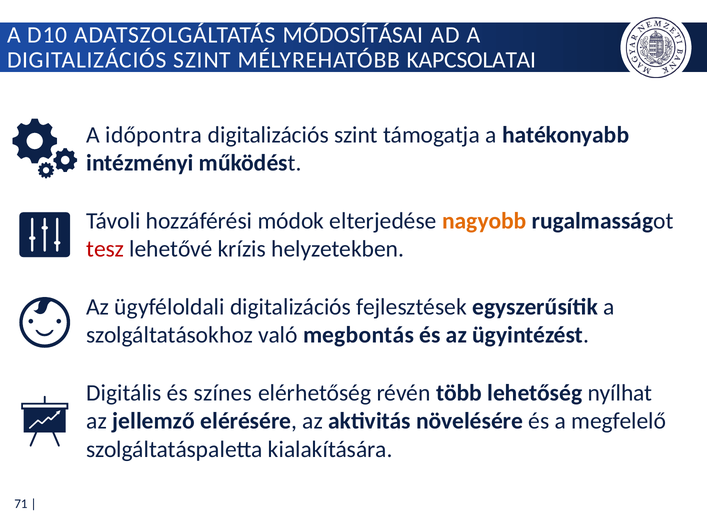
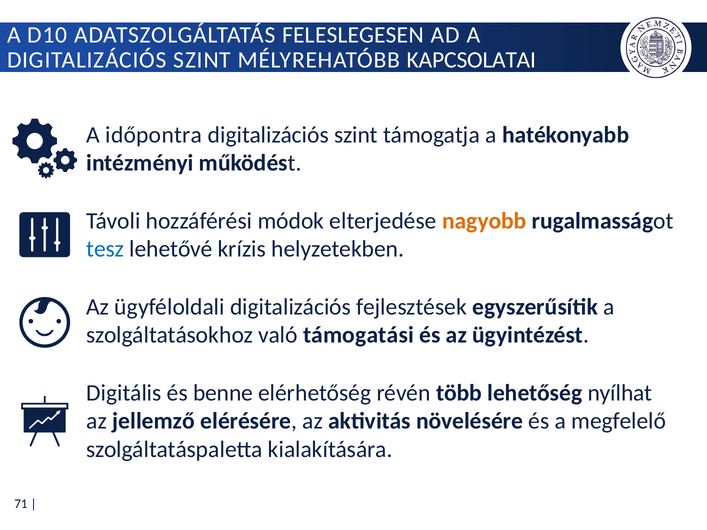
MÓDOSÍTÁSAI: MÓDOSÍTÁSAI -> FELESLEGESEN (353, 35)
tesz colour: red -> blue (105, 249)
megbontás: megbontás -> támogatási (358, 335)
színes: színes -> benne (223, 393)
